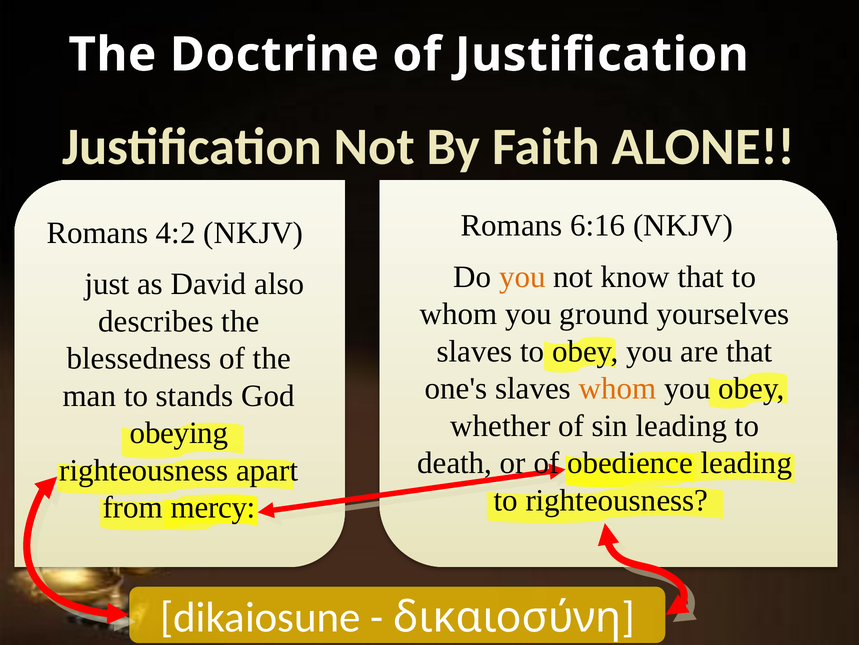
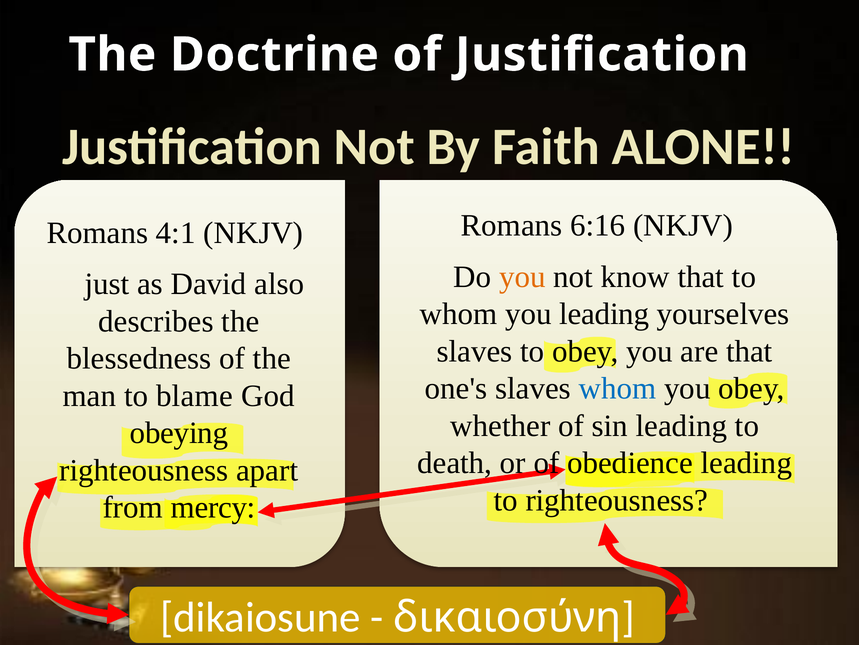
4:2: 4:2 -> 4:1 (176, 233)
you ground: ground -> leading (604, 314)
whom colour: orange -> blue (617, 388)
stands: stands -> blame (195, 395)
